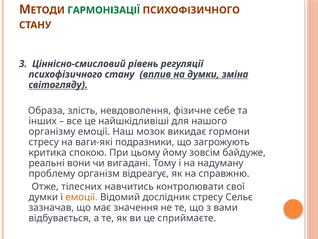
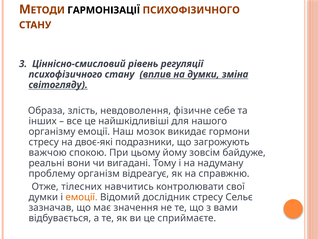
ГАРМОНІЗАЦІЇ colour: green -> black (104, 10)
ваги-які: ваги-які -> двоє-які (94, 142)
критика: критика -> важчою (48, 152)
